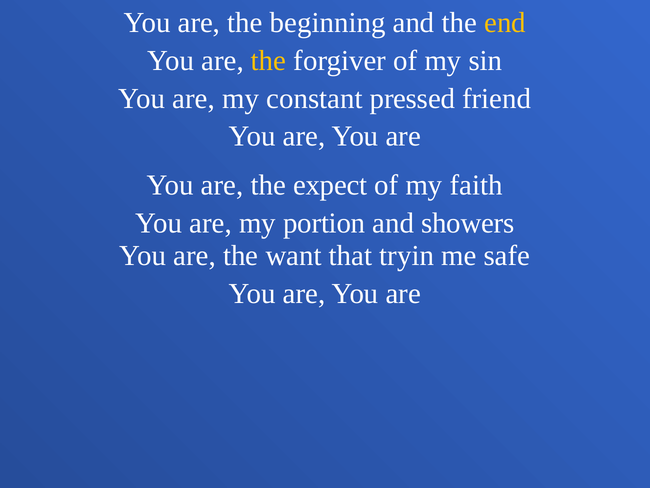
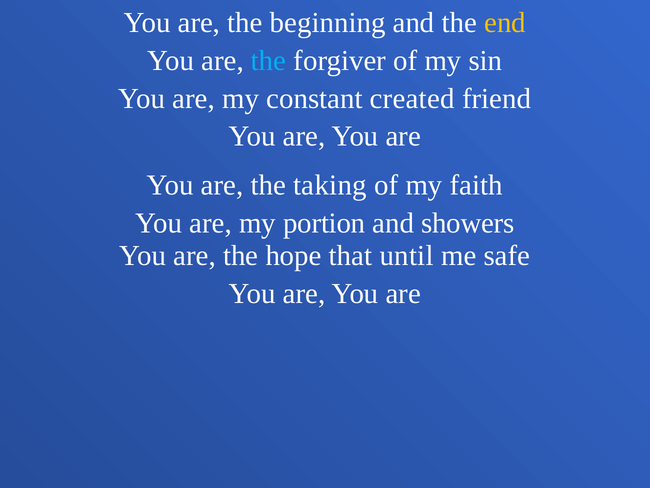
the colour: yellow -> light blue (269, 60)
pressed: pressed -> created (412, 98)
expect: expect -> taking (330, 185)
want: want -> hope (294, 255)
tryin: tryin -> until (407, 255)
